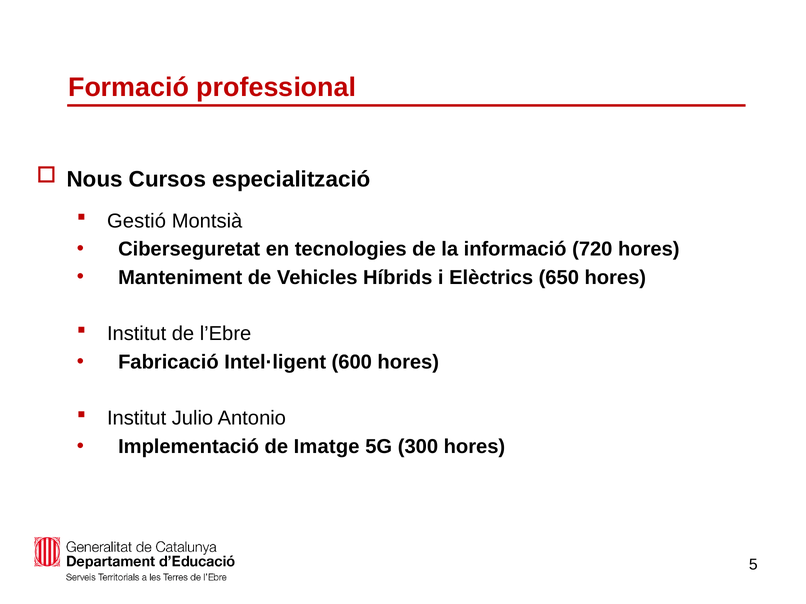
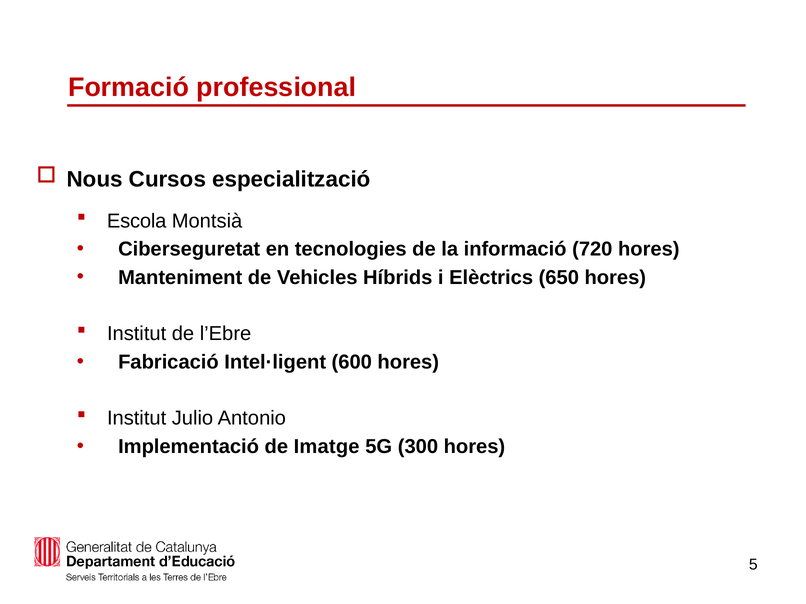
Gestió: Gestió -> Escola (137, 221)
